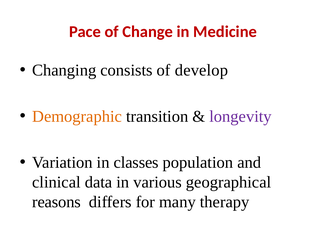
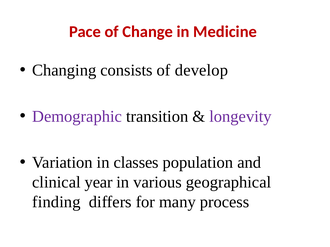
Demographic colour: orange -> purple (77, 117)
data: data -> year (99, 183)
reasons: reasons -> finding (56, 202)
therapy: therapy -> process (225, 202)
